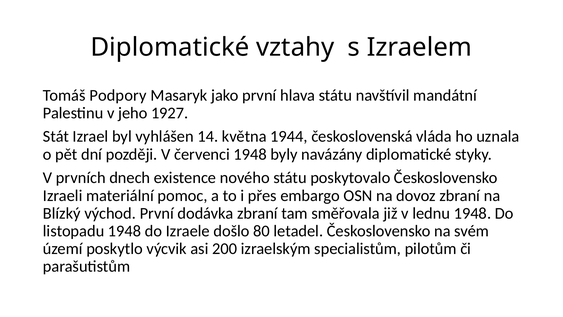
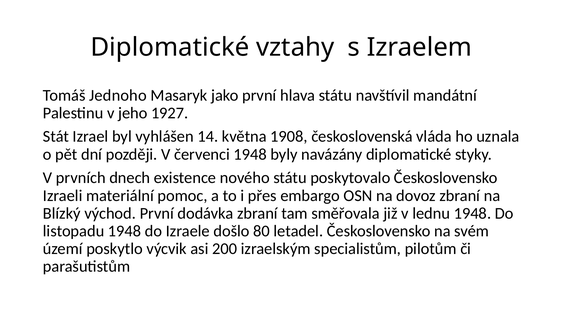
Podpory: Podpory -> Jednoho (118, 95)
1944: 1944 -> 1908 (289, 136)
